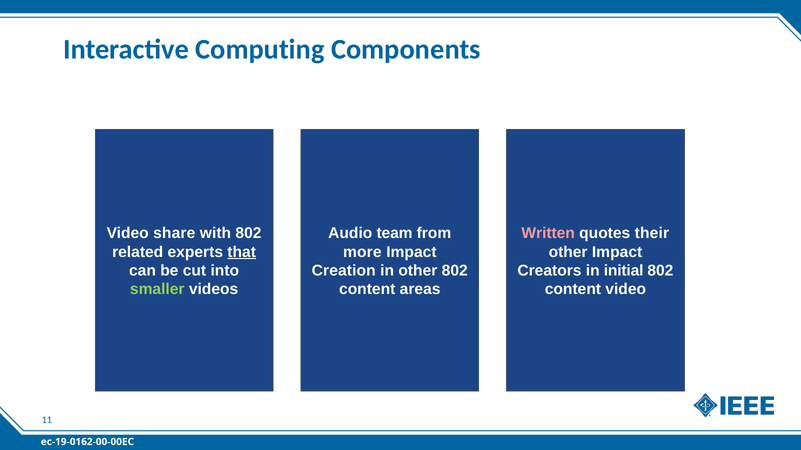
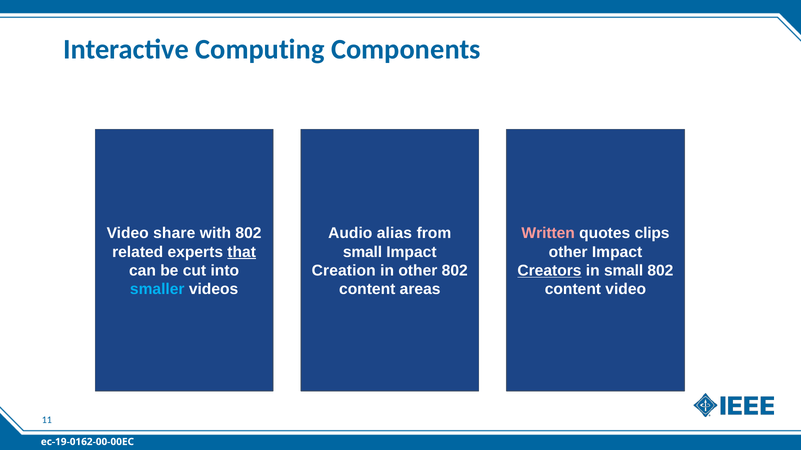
team: team -> alias (394, 234)
their: their -> clips (652, 234)
more: more -> small (362, 252)
Creators underline: none -> present (549, 271)
in initial: initial -> small (624, 271)
smaller colour: light green -> light blue (157, 290)
